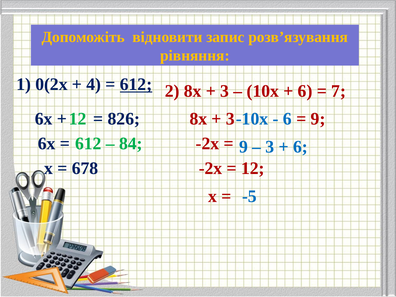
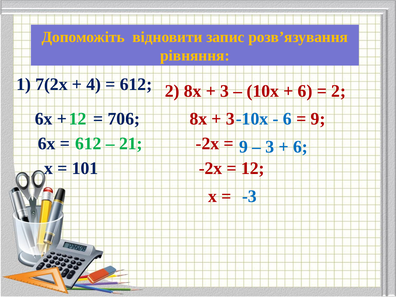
0(2х: 0(2х -> 7(2х (51, 84)
612 underline: present -> none (136, 84)
7: 7 -> 2 (339, 91)
826: 826 -> 706 (124, 119)
84: 84 -> 21 (131, 144)
678: 678 -> 101 (85, 168)
-5: -5 -> -3 (249, 196)
